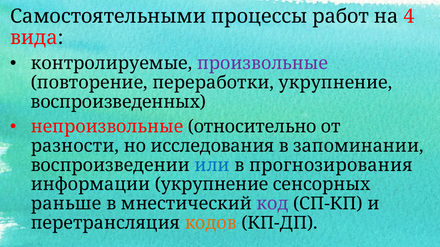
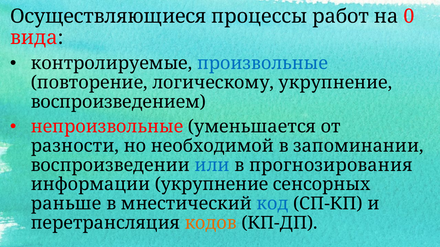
Самостоятельными: Самостоятельными -> Осуществляющиеся (108, 16)
4: 4 -> 0 (409, 16)
произвольные colour: purple -> blue (263, 63)
переработки: переработки -> логическому (213, 83)
воспроизведенных: воспроизведенных -> воспроизведением (118, 102)
относительно: относительно -> уменьшается (252, 127)
исследования: исследования -> необходимой (212, 146)
код colour: purple -> blue (273, 204)
